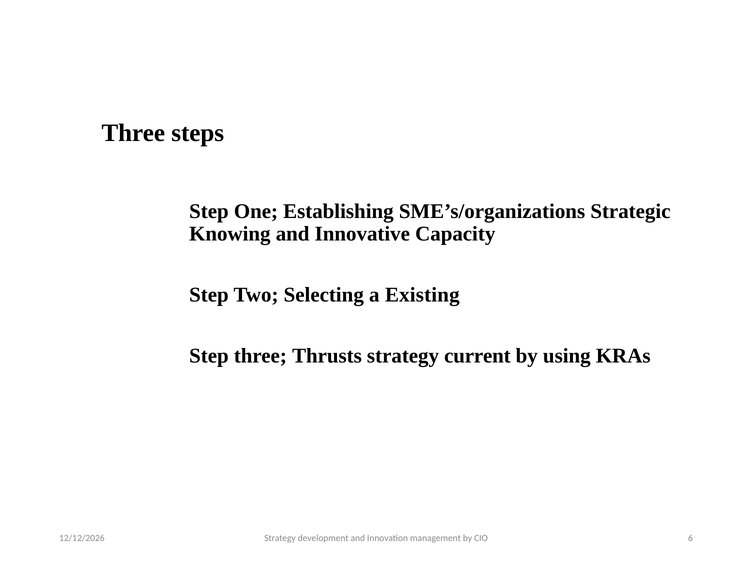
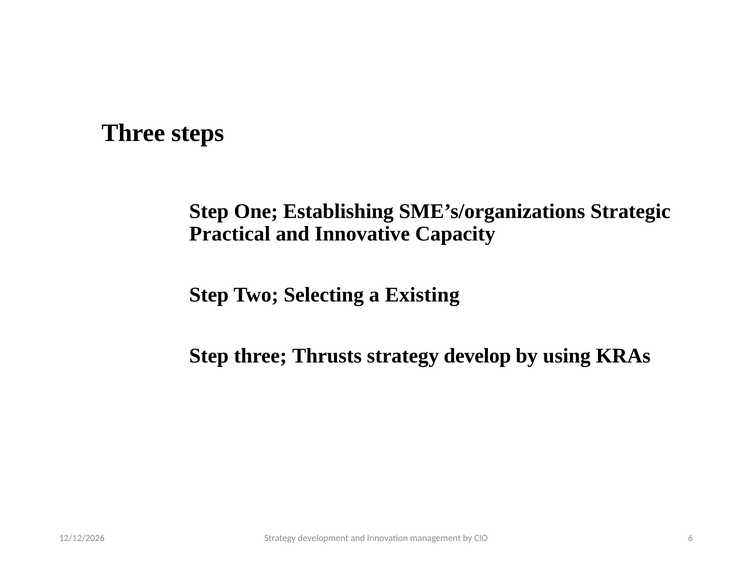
Knowing: Knowing -> Practical (230, 234)
current: current -> develop (477, 356)
